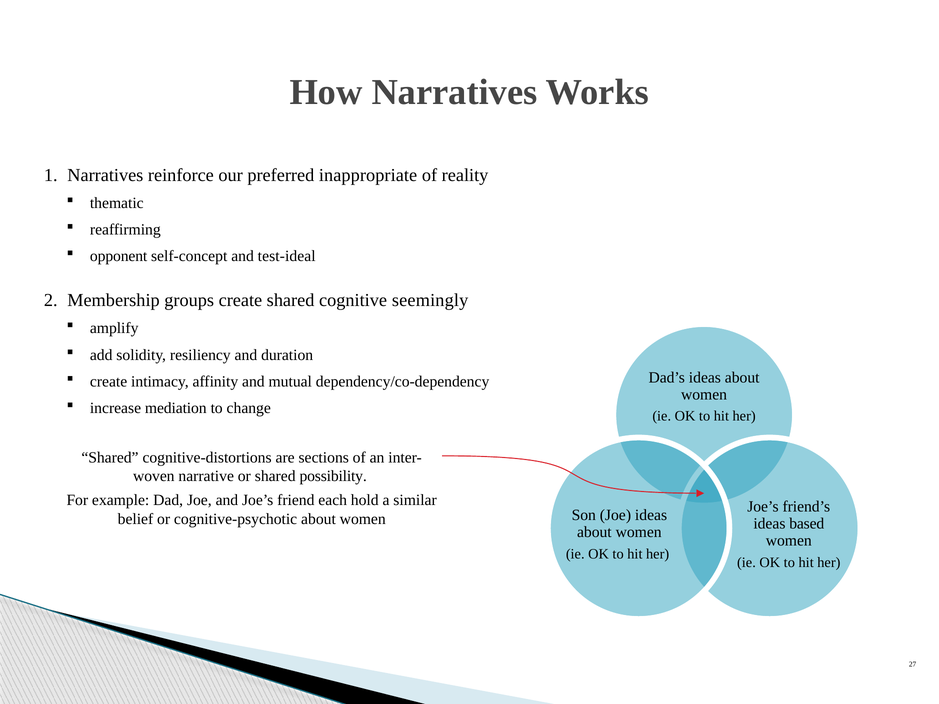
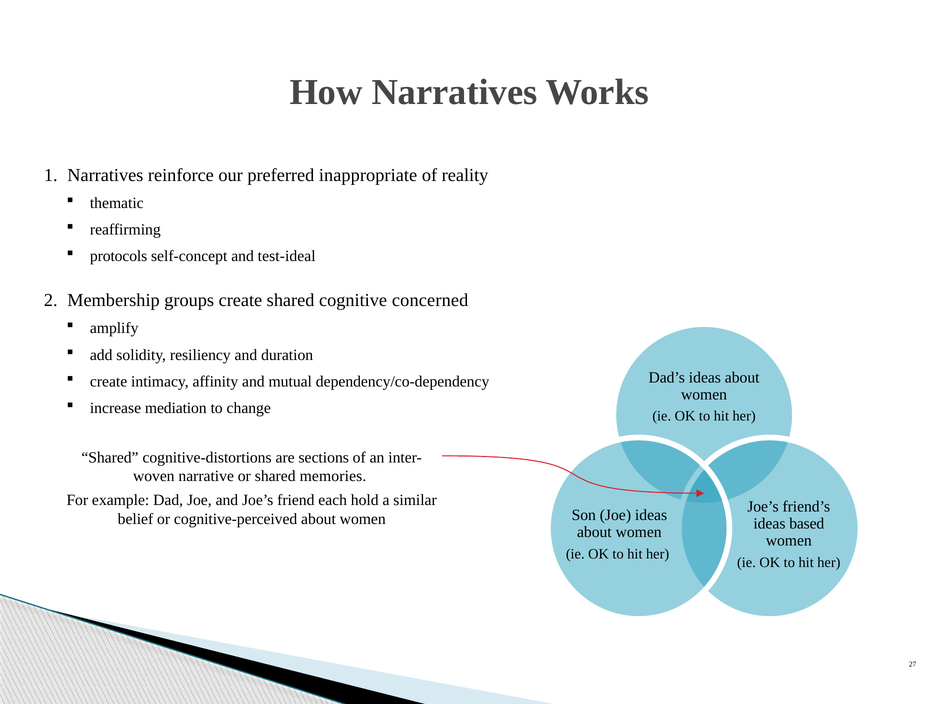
opponent: opponent -> protocols (119, 256)
seemingly: seemingly -> concerned (430, 300)
possibility: possibility -> memories (333, 477)
cognitive-psychotic: cognitive-psychotic -> cognitive-perceived (236, 519)
